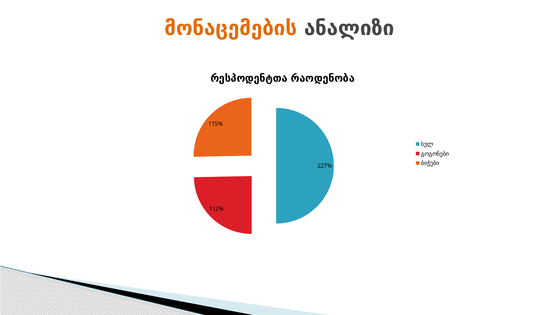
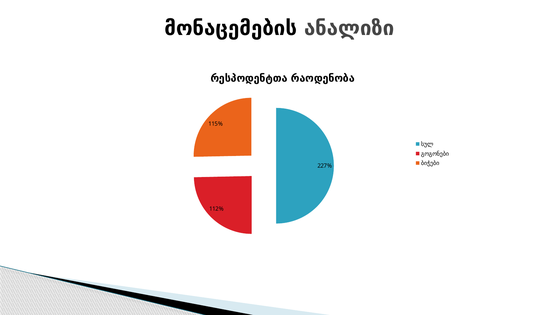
მონაცემების colour: orange -> black (231, 28)
